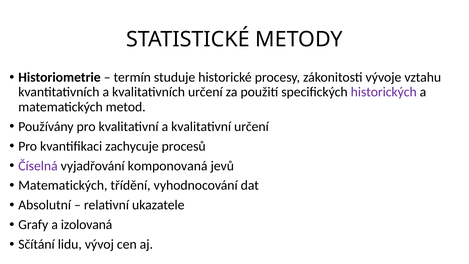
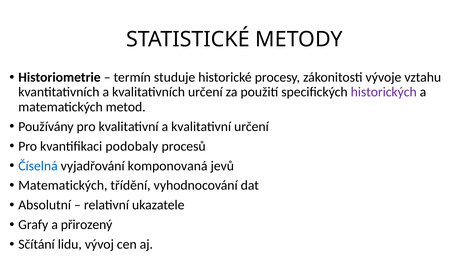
zachycuje: zachycuje -> podobaly (132, 146)
Číselná colour: purple -> blue (38, 166)
izolovaná: izolovaná -> přirozený (87, 225)
